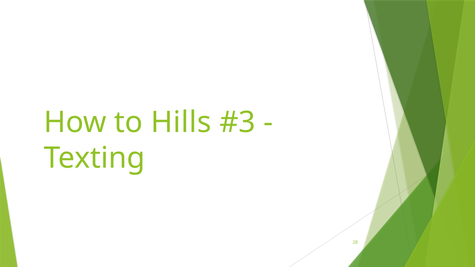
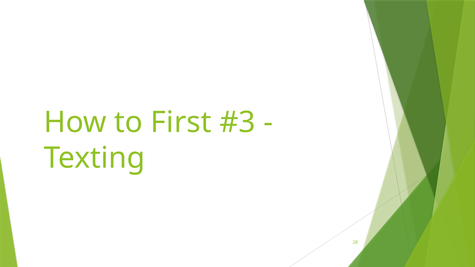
Hills: Hills -> First (181, 123)
